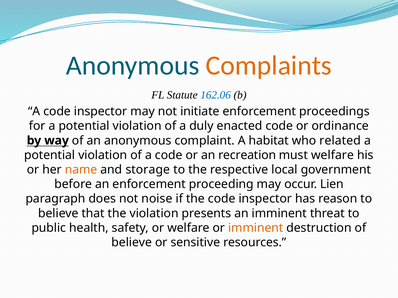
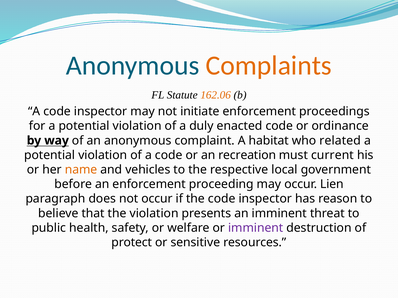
162.06 colour: blue -> orange (216, 95)
must welfare: welfare -> current (332, 155)
storage: storage -> vehicles (148, 170)
not noise: noise -> occur (157, 199)
imminent colour: orange -> purple (256, 228)
believe: believe -> protect (132, 243)
